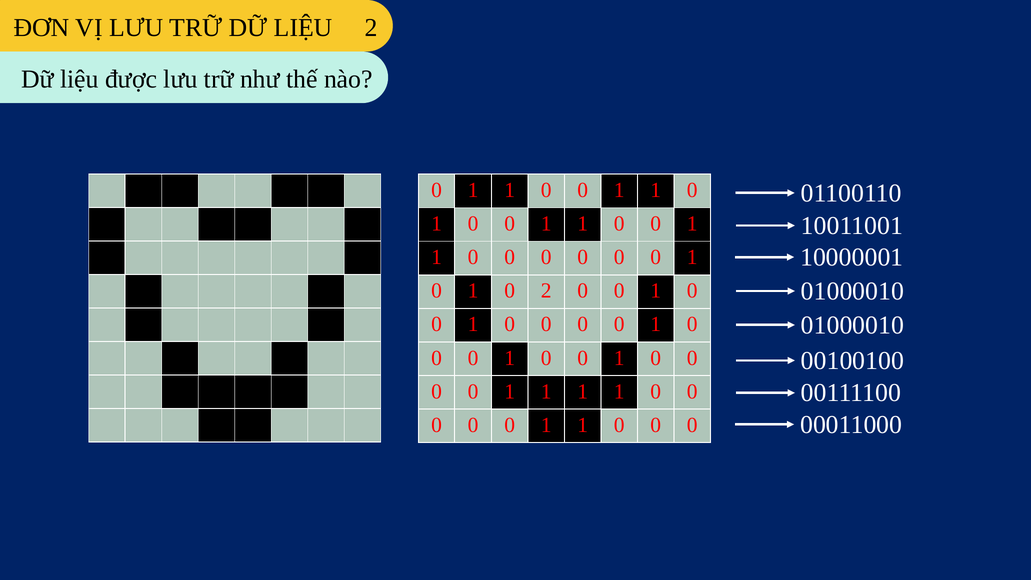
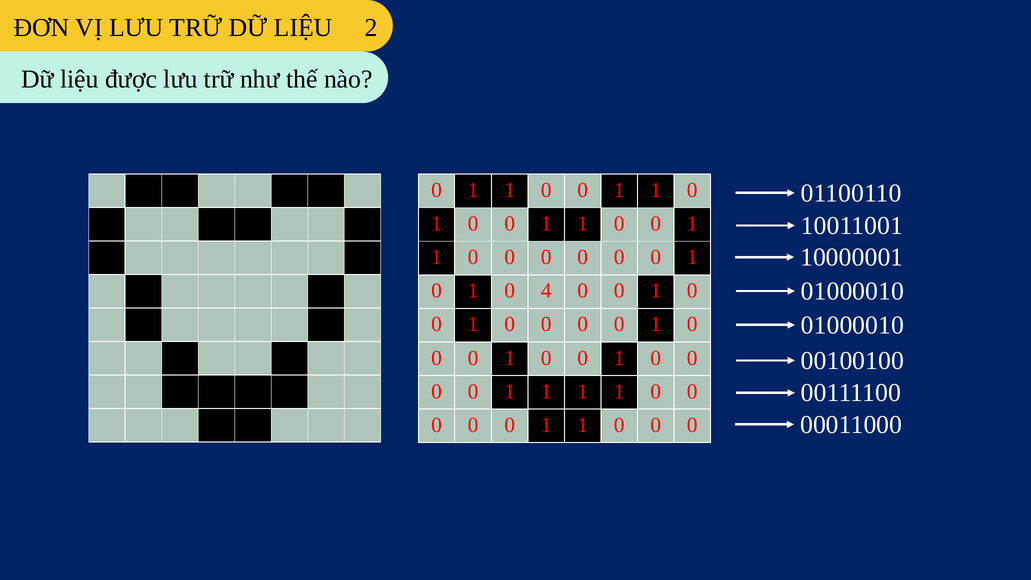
0 2: 2 -> 4 (546, 291)
